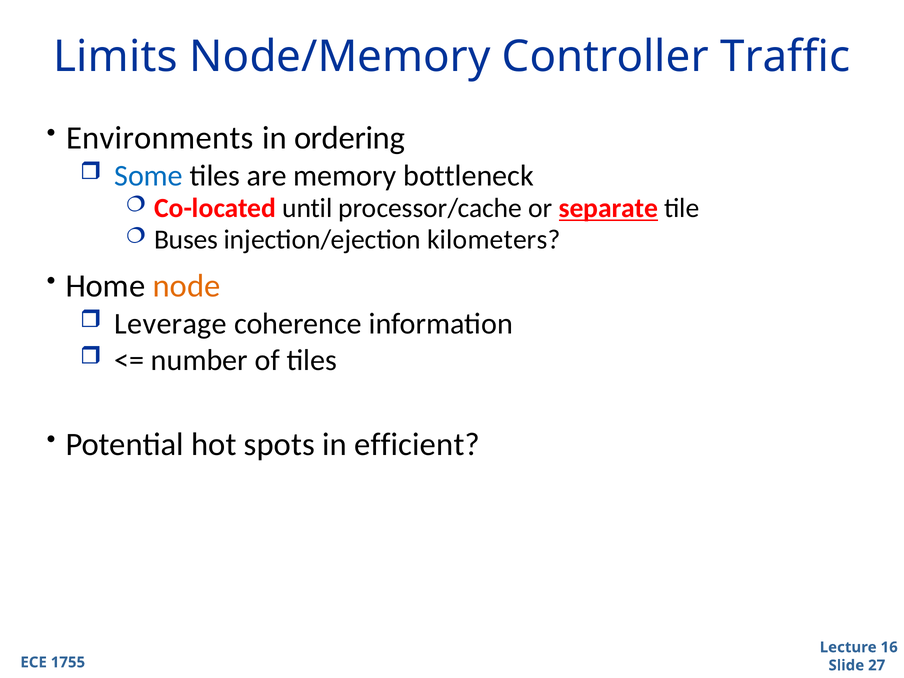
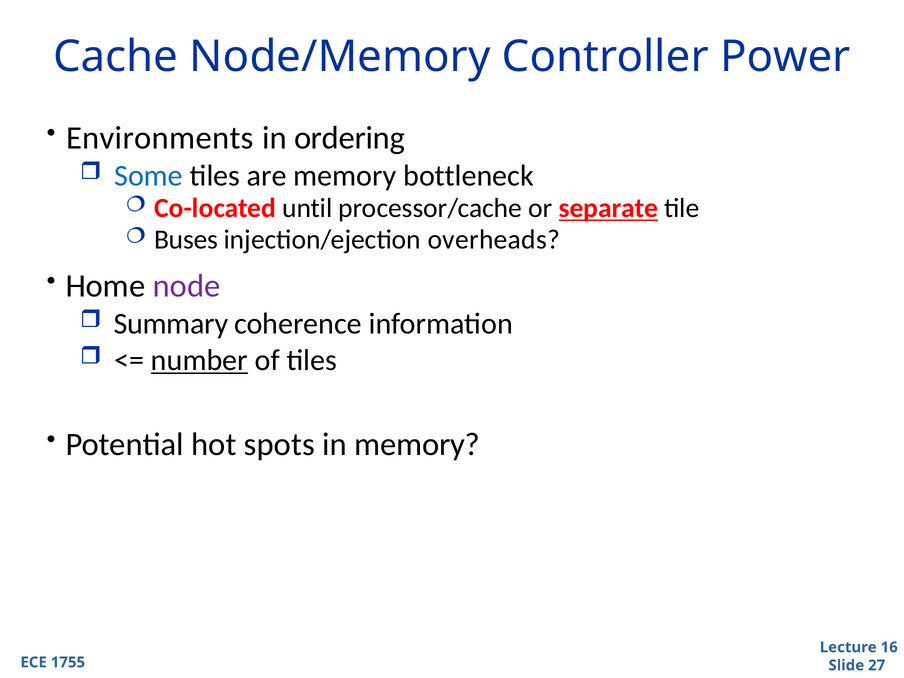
Limits: Limits -> Cache (116, 57)
Traffic: Traffic -> Power (785, 57)
kilometers: kilometers -> overheads (494, 240)
node colour: orange -> purple (187, 286)
Leverage: Leverage -> Summary (171, 324)
number underline: none -> present (199, 360)
in efficient: efficient -> memory (417, 444)
